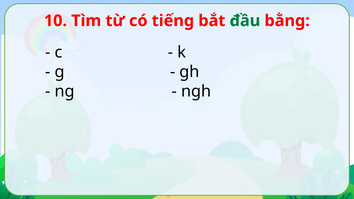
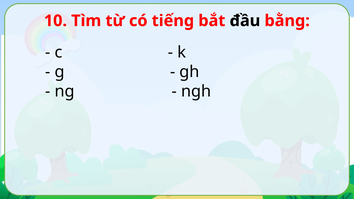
đầu colour: green -> black (245, 21)
